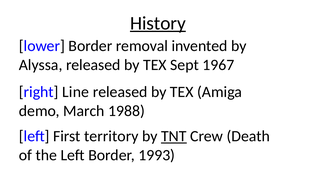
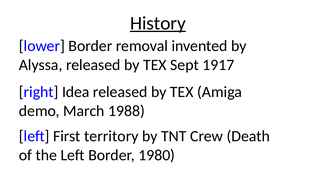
1967: 1967 -> 1917 (218, 65)
Line: Line -> Idea (76, 92)
TNT underline: present -> none (174, 137)
1993: 1993 -> 1980 (157, 156)
